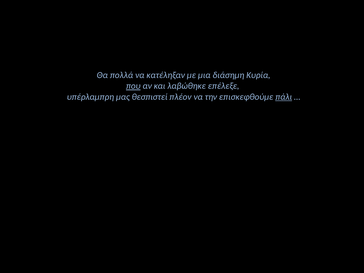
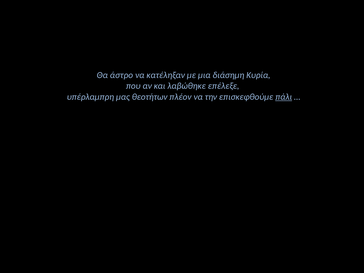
πολλά: πολλά -> άστρο (121, 75)
που underline: present -> none (133, 86)
θεσπιστεί: θεσπιστεί -> θεοτήτων (150, 97)
